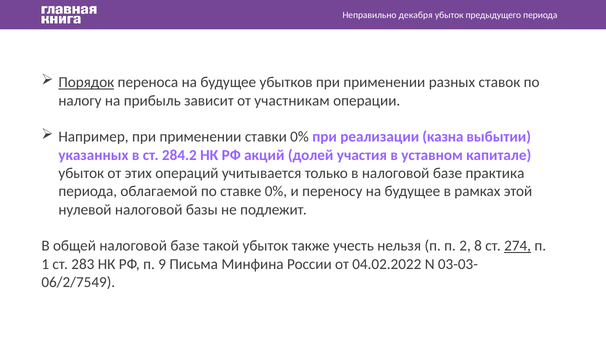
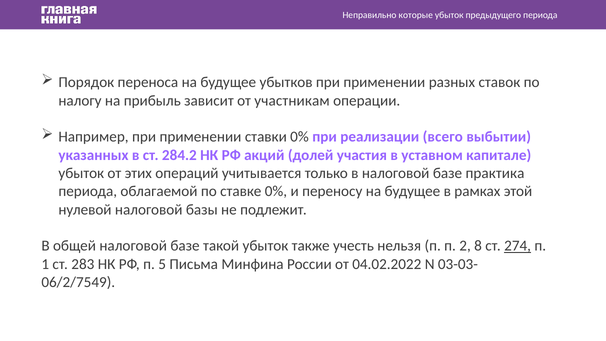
декабря: декабря -> которые (416, 15)
Порядок underline: present -> none (86, 82)
казна: казна -> всего (443, 137)
9: 9 -> 5 (162, 264)
